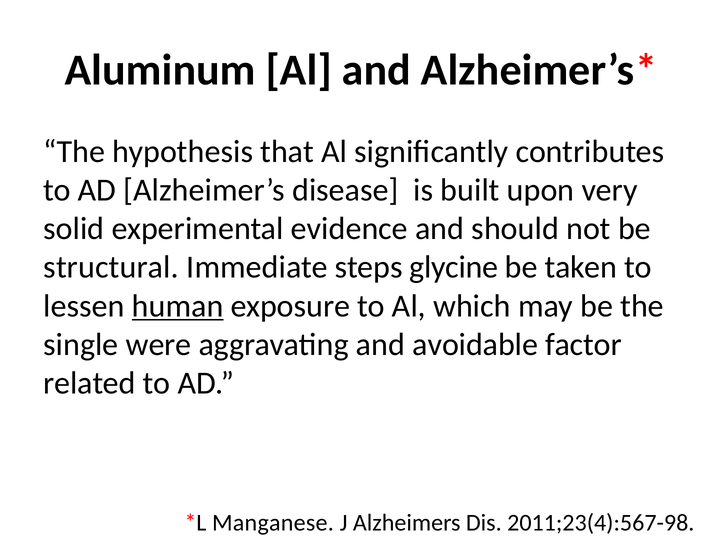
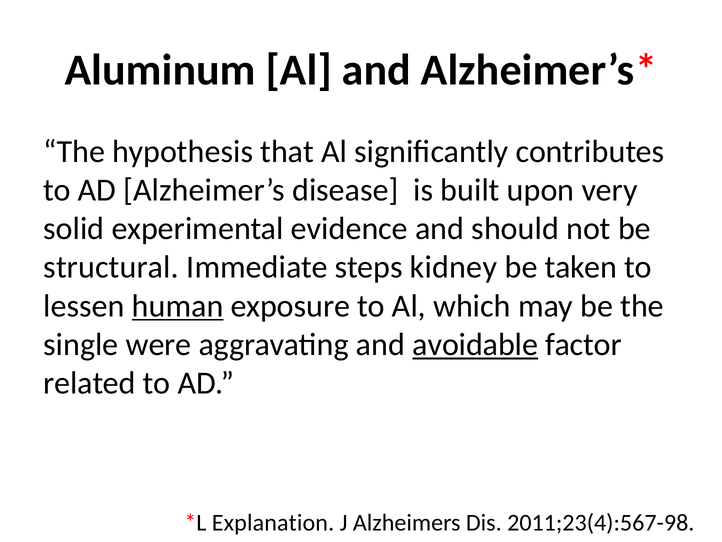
glycine: glycine -> kidney (454, 267)
avoidable underline: none -> present (475, 344)
Manganese: Manganese -> Explanation (273, 522)
